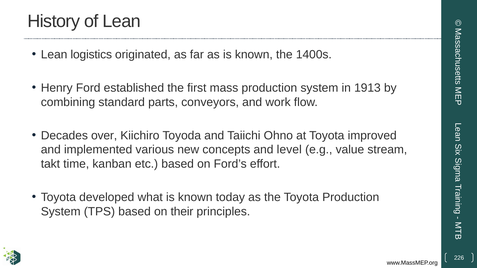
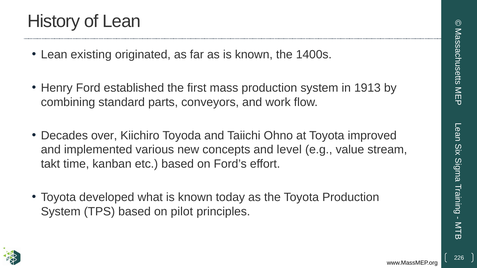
logistics: logistics -> existing (91, 54)
their: their -> pilot (182, 212)
